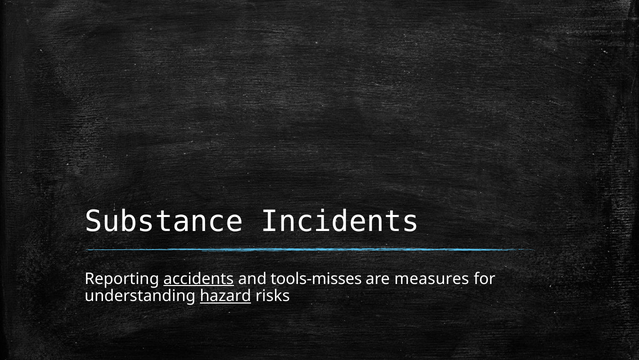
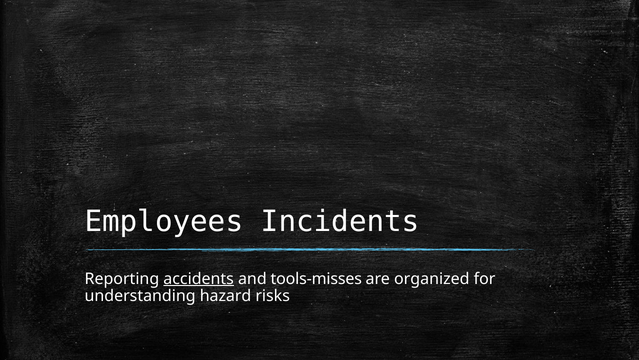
Substance: Substance -> Employees (164, 221)
measures: measures -> organized (432, 278)
hazard underline: present -> none (226, 296)
